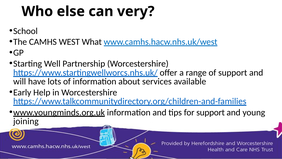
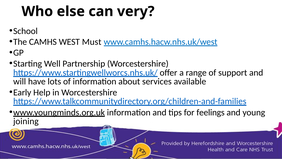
What: What -> Must (92, 42)
for support: support -> feelings (211, 112)
